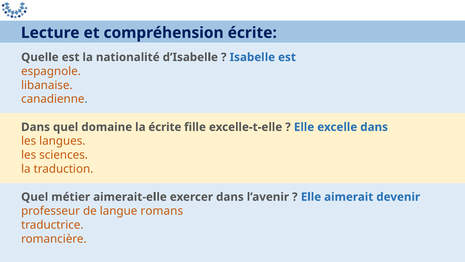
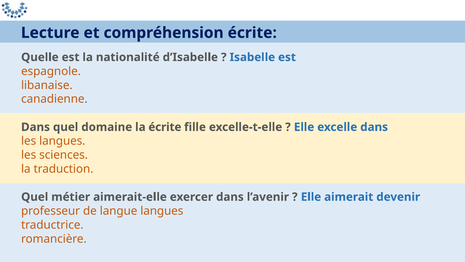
langue romans: romans -> langues (162, 211)
